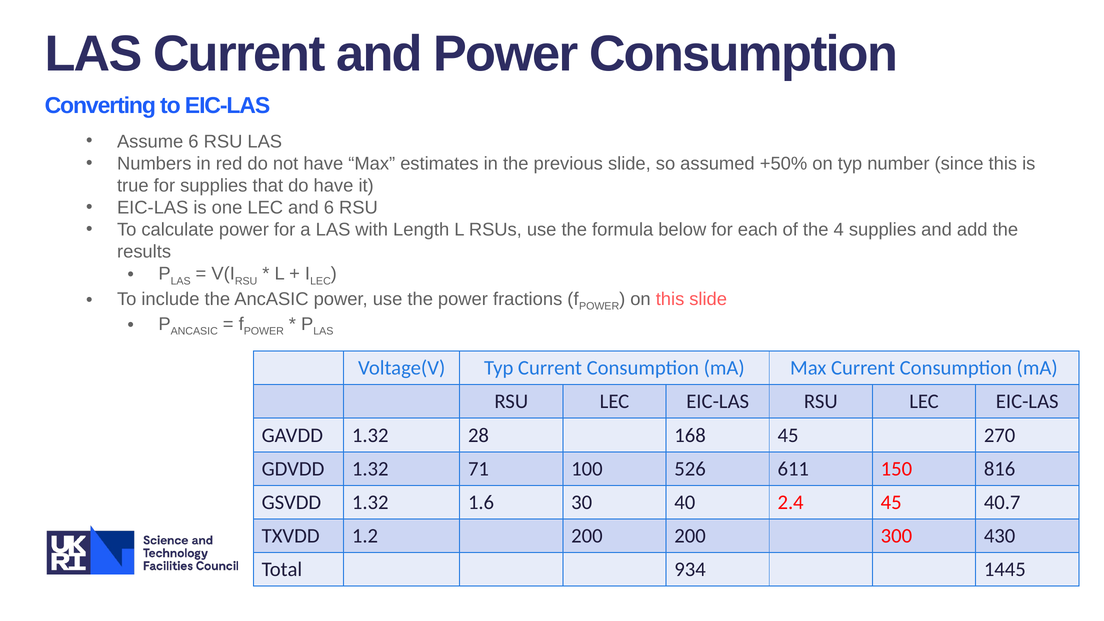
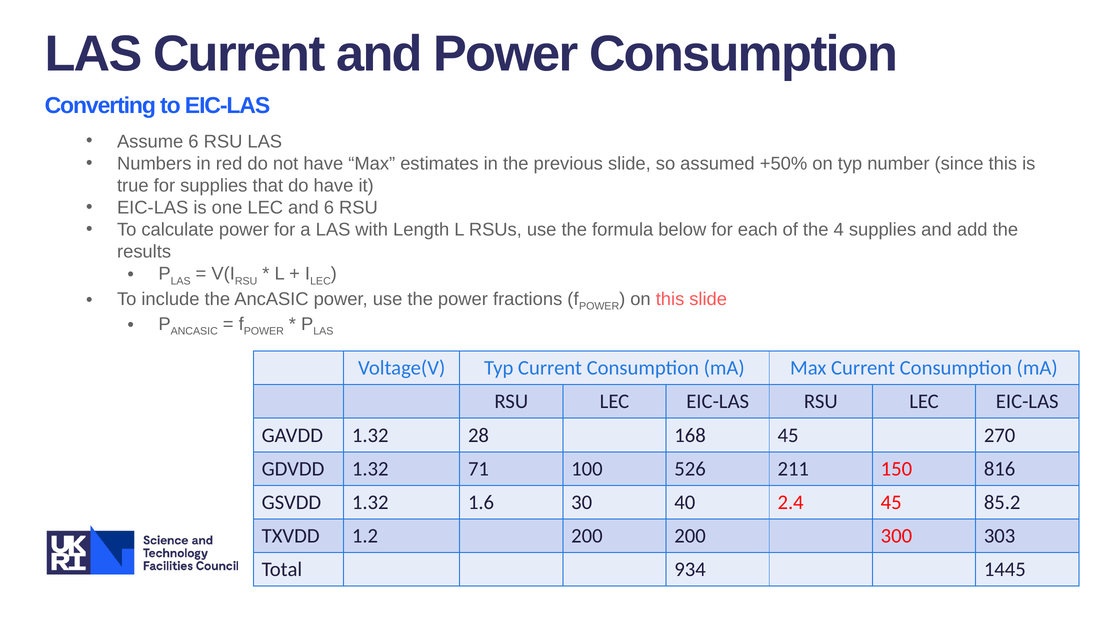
611: 611 -> 211 (793, 469)
40.7: 40.7 -> 85.2 (1002, 502)
430: 430 -> 303 (1000, 536)
